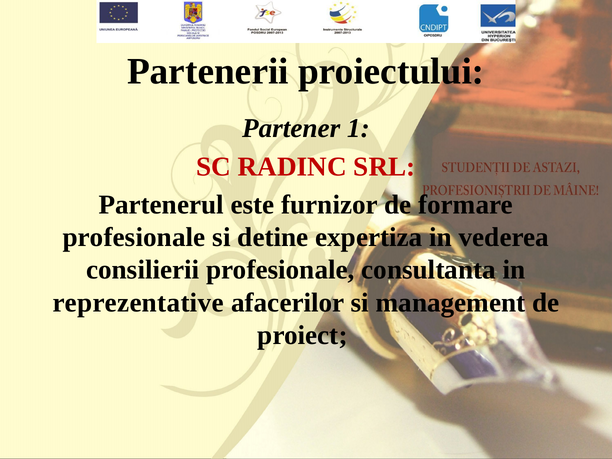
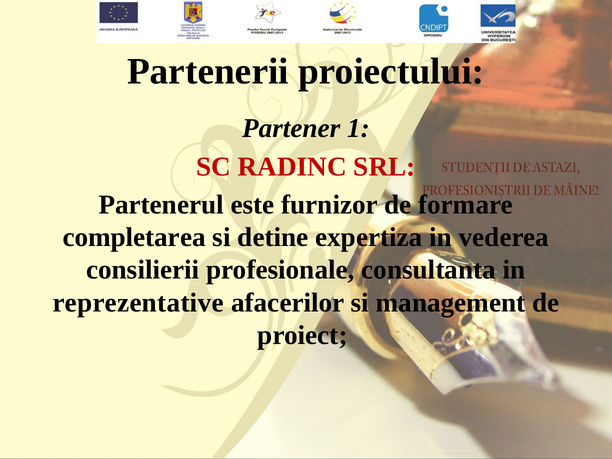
profesionale: profesionale -> completarea (134, 237)
